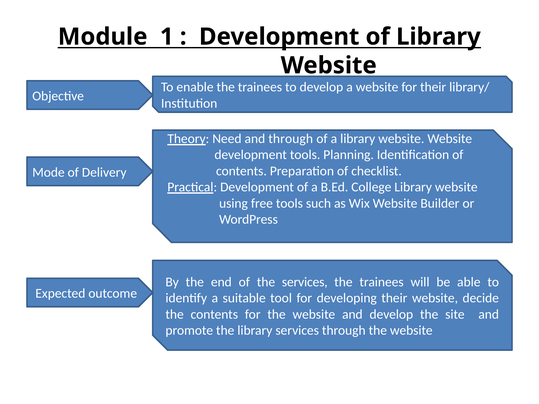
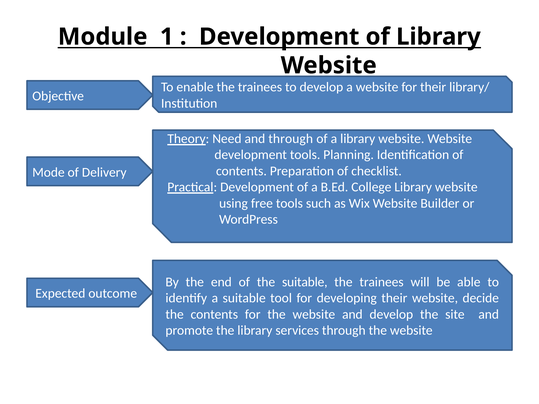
the services: services -> suitable (305, 282)
